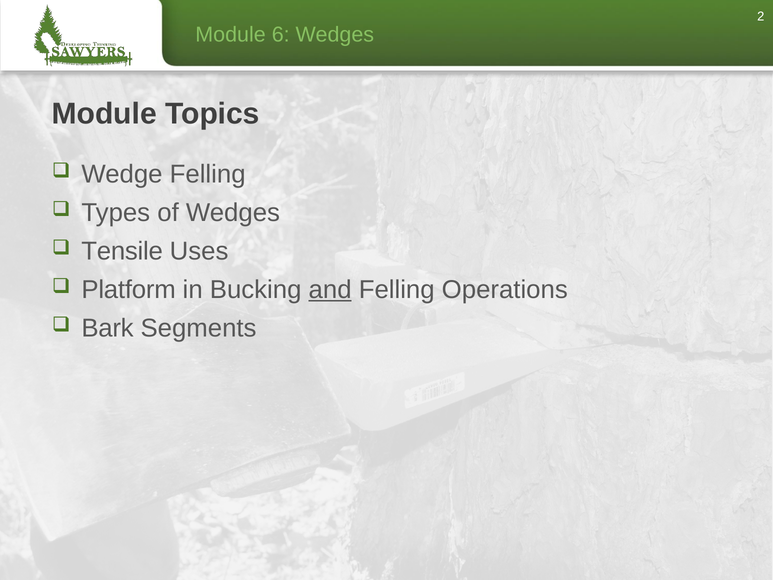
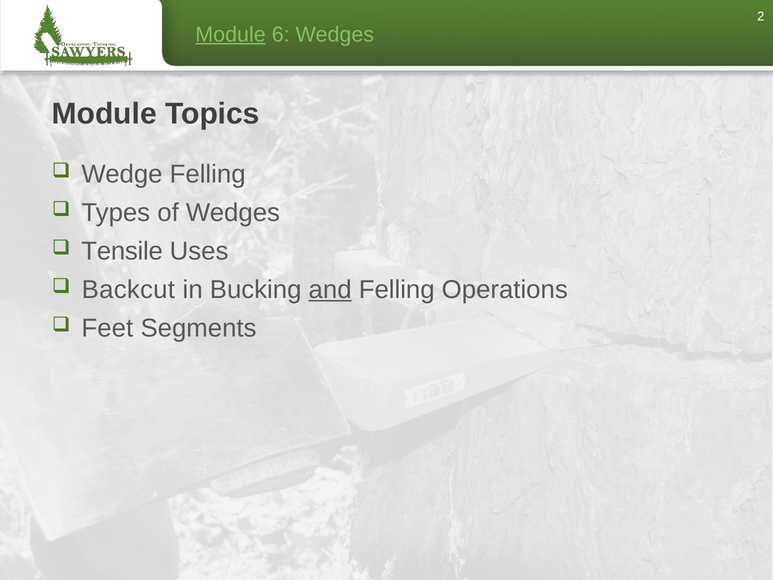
Module underline: none -> present (231, 35)
Platform: Platform -> Backcut (128, 290)
Bark: Bark -> Feet (107, 328)
